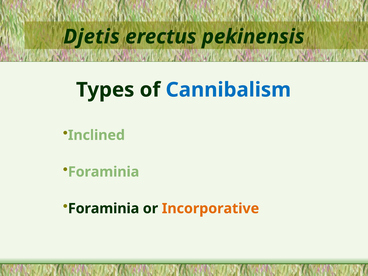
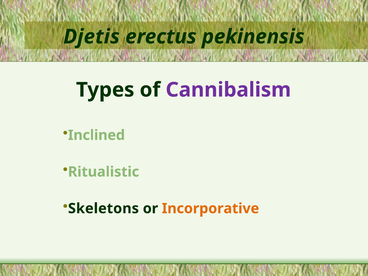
Cannibalism colour: blue -> purple (228, 90)
Foraminia: Foraminia -> Ritualistic (104, 172)
Foraminia: Foraminia -> Skeletons (103, 208)
